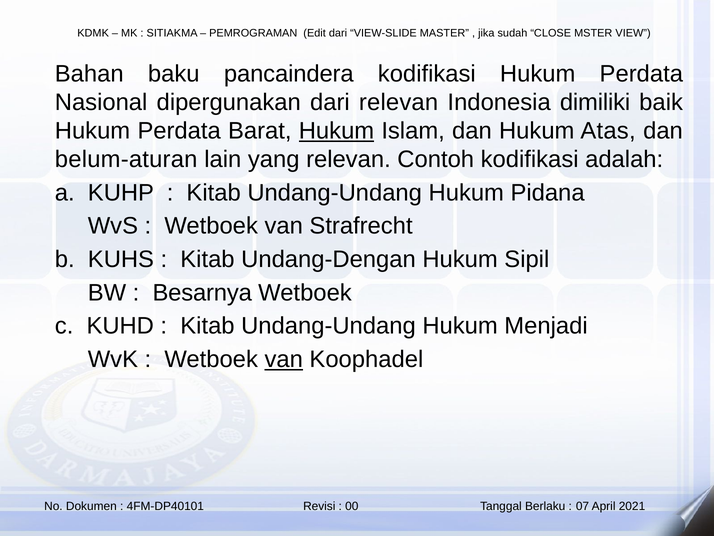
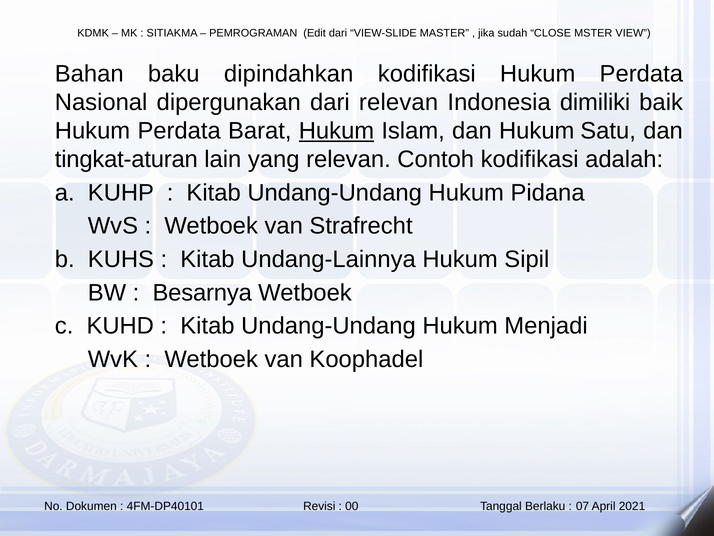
pancaindera: pancaindera -> dipindahkan (289, 74)
Atas: Atas -> Satu (608, 131)
belum-aturan: belum-aturan -> tingkat-aturan (126, 159)
Undang-Dengan: Undang-Dengan -> Undang-Lainnya (329, 259)
van underline: present -> none (284, 359)
